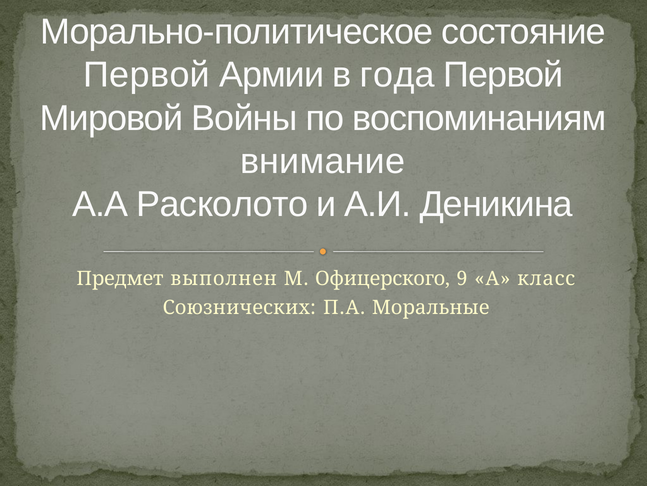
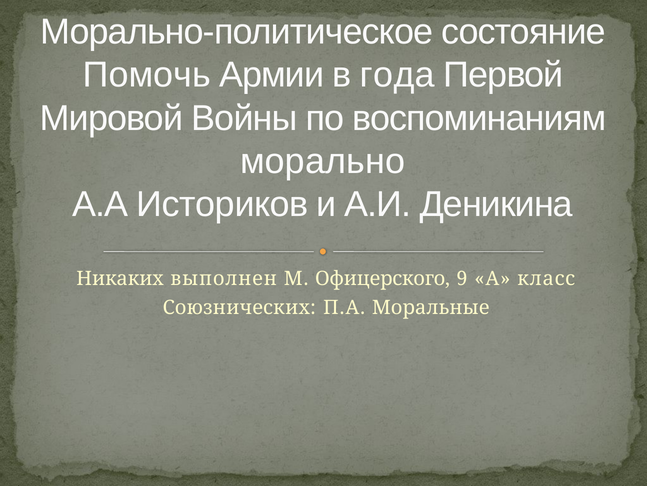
Первой: Первой -> Помочь (147, 75)
внимание: внимание -> морально (323, 161)
Расколото: Расколото -> Историков (222, 204)
Предмет: Предмет -> Никаких (120, 278)
